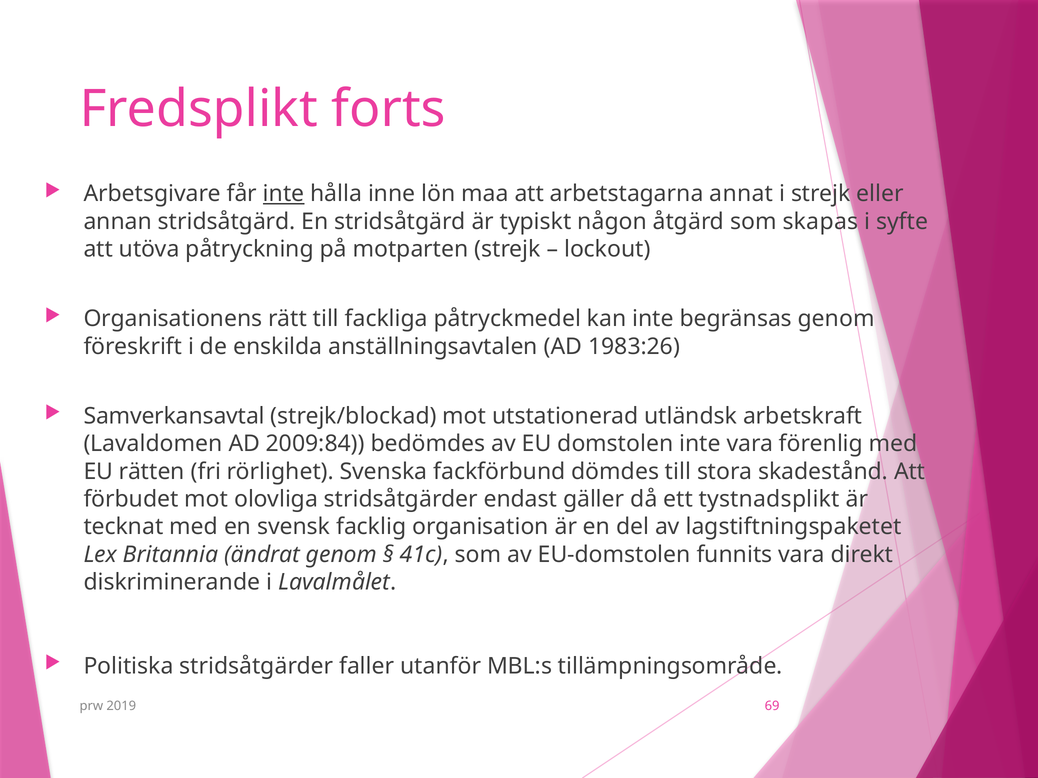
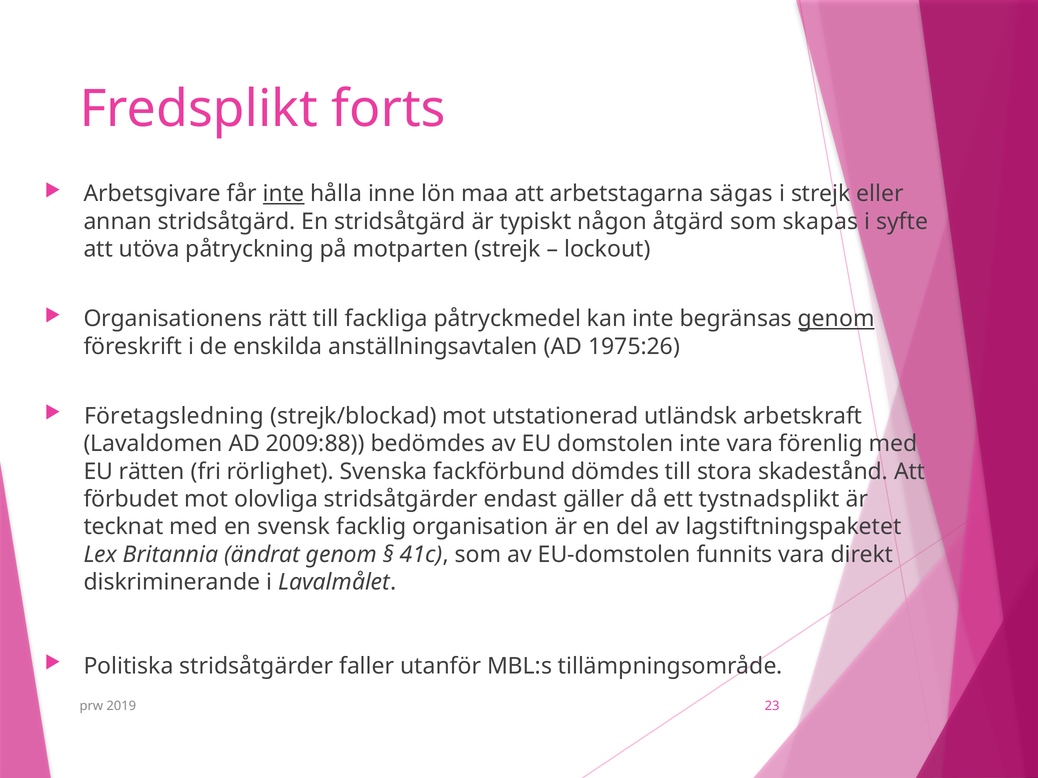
annat: annat -> sägas (741, 194)
genom underline: none -> present (836, 319)
1983:26: 1983:26 -> 1975:26 (634, 347)
Samverkansavtal: Samverkansavtal -> Företagsledning (174, 417)
2009:84: 2009:84 -> 2009:88 (315, 444)
69: 69 -> 23 (772, 706)
